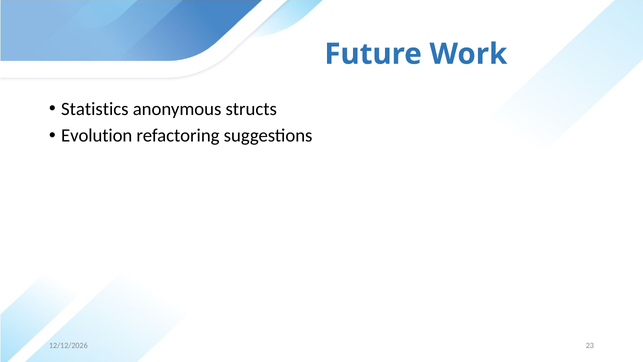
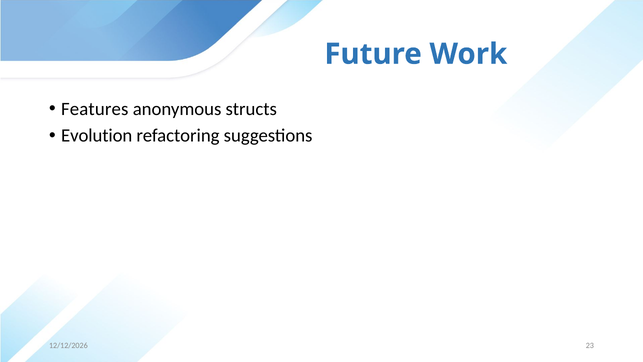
Statistics: Statistics -> Features (95, 109)
